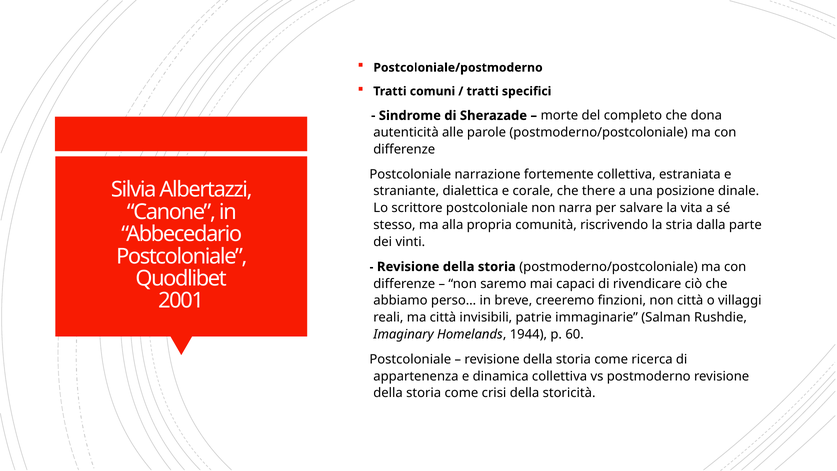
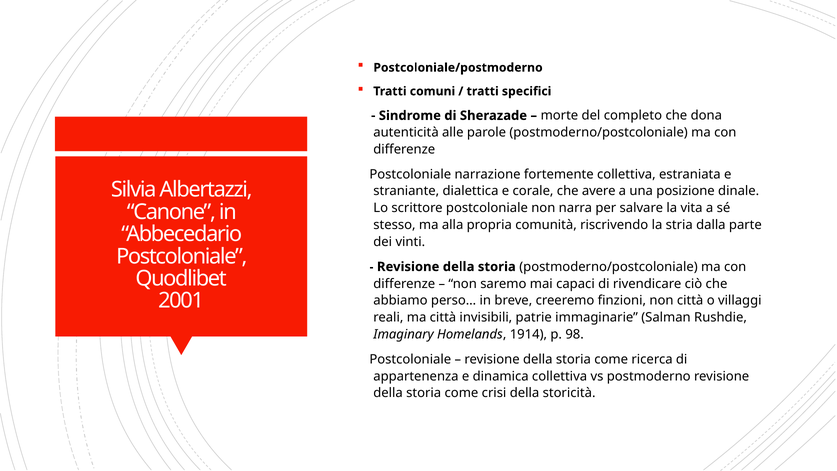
there: there -> avere (599, 191)
1944: 1944 -> 1914 (528, 334)
60: 60 -> 98 (575, 334)
